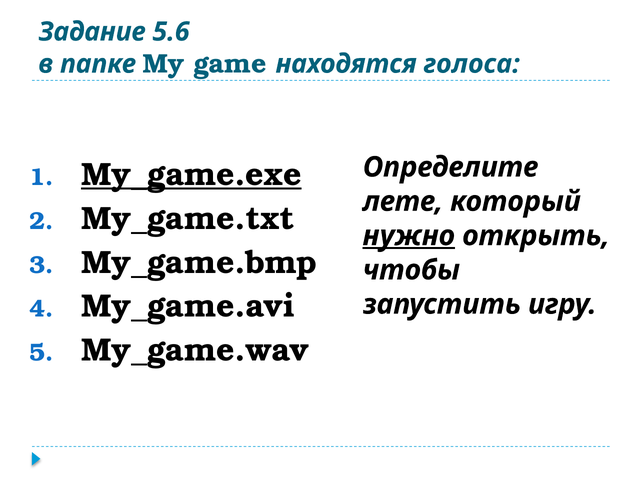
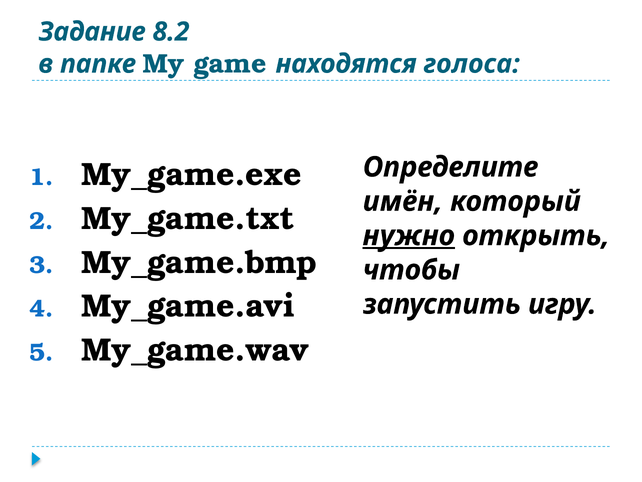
5.6: 5.6 -> 8.2 (171, 32)
My_game.exe underline: present -> none (191, 174)
лете: лете -> имён (403, 201)
